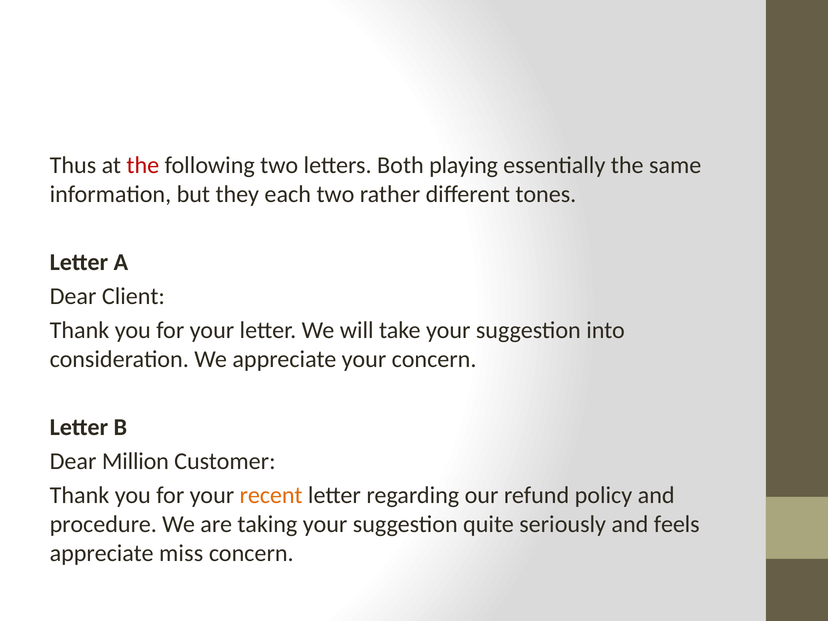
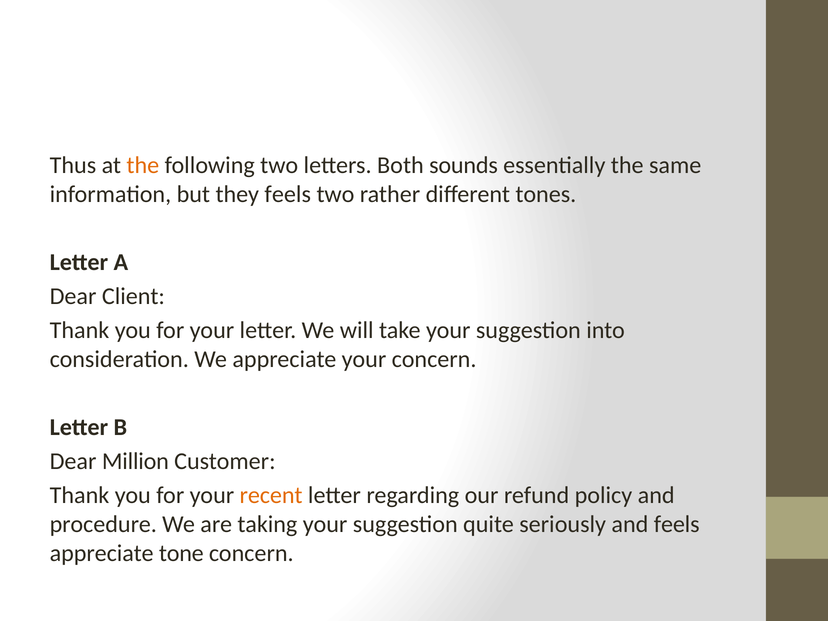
the colour: red -> orange (143, 165)
playing: playing -> sounds (464, 165)
they each: each -> feels (288, 194)
miss: miss -> tone (181, 553)
